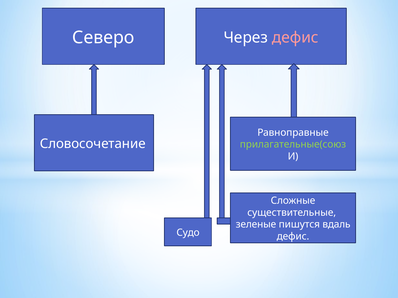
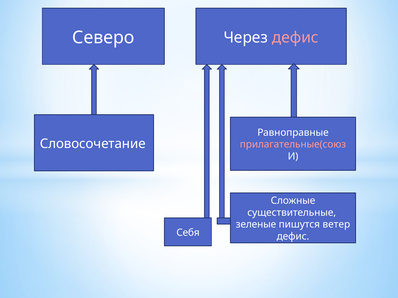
прилагательные(союз colour: light green -> pink (293, 145)
вдаль: вдаль -> ветер (336, 225)
Судо: Судо -> Себя (188, 233)
